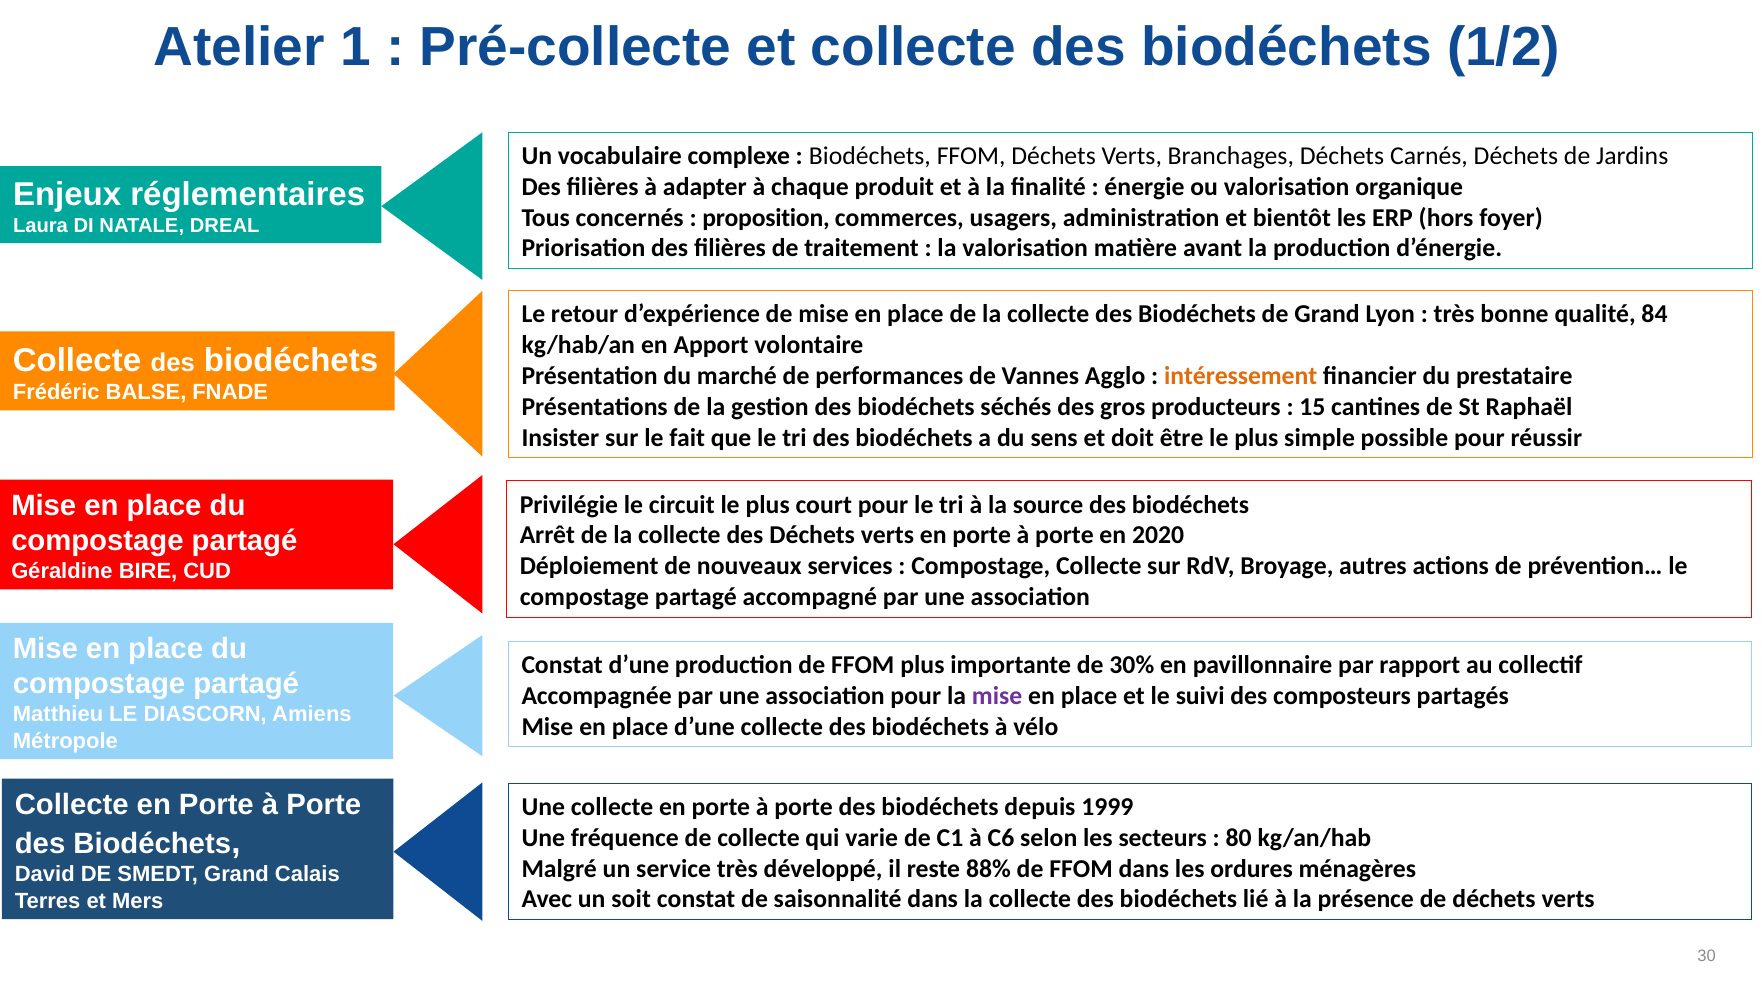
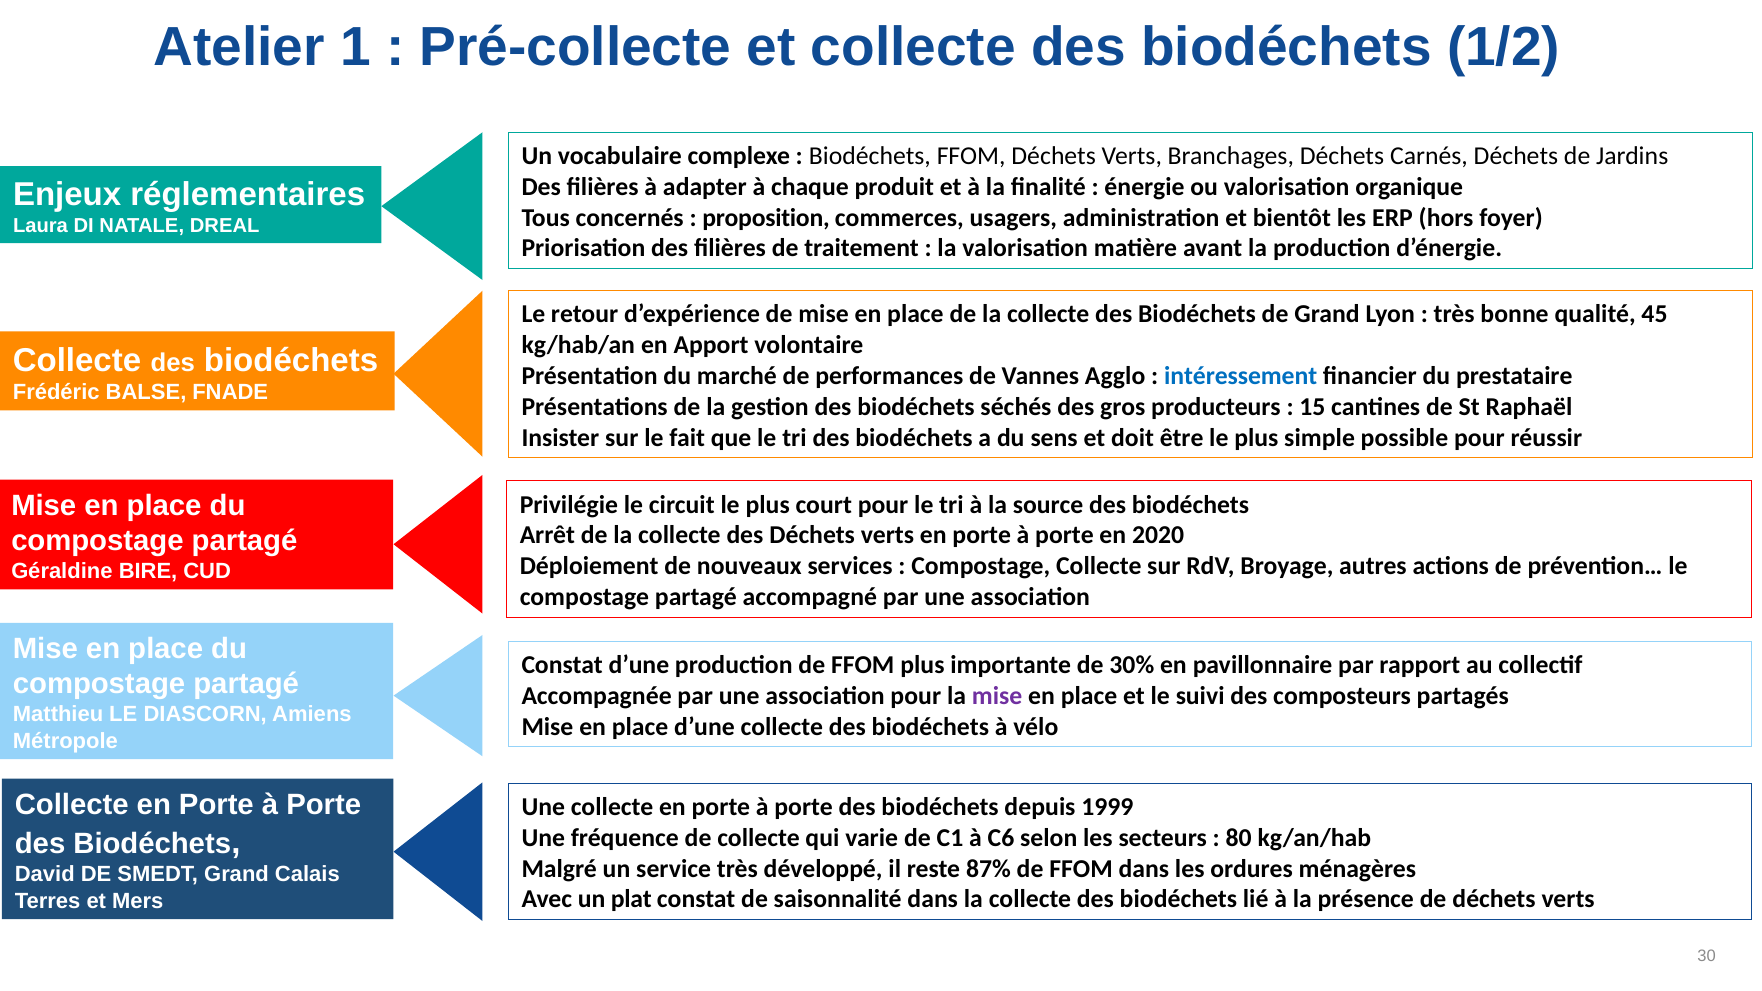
84: 84 -> 45 (1655, 314)
intéressement colour: orange -> blue (1241, 376)
88%: 88% -> 87% (988, 869)
soit: soit -> plat (631, 899)
